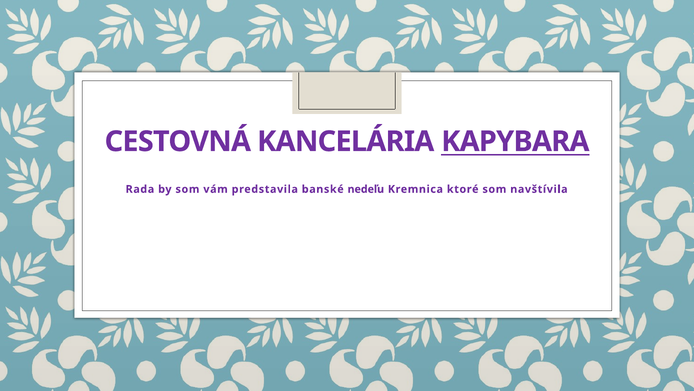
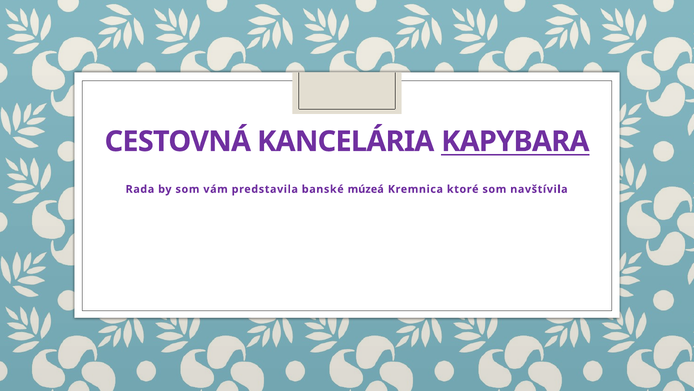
nedeľu: nedeľu -> múzeá (366, 189)
